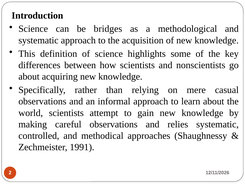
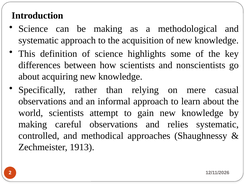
be bridges: bridges -> making (108, 29)
1991: 1991 -> 1913 (82, 147)
